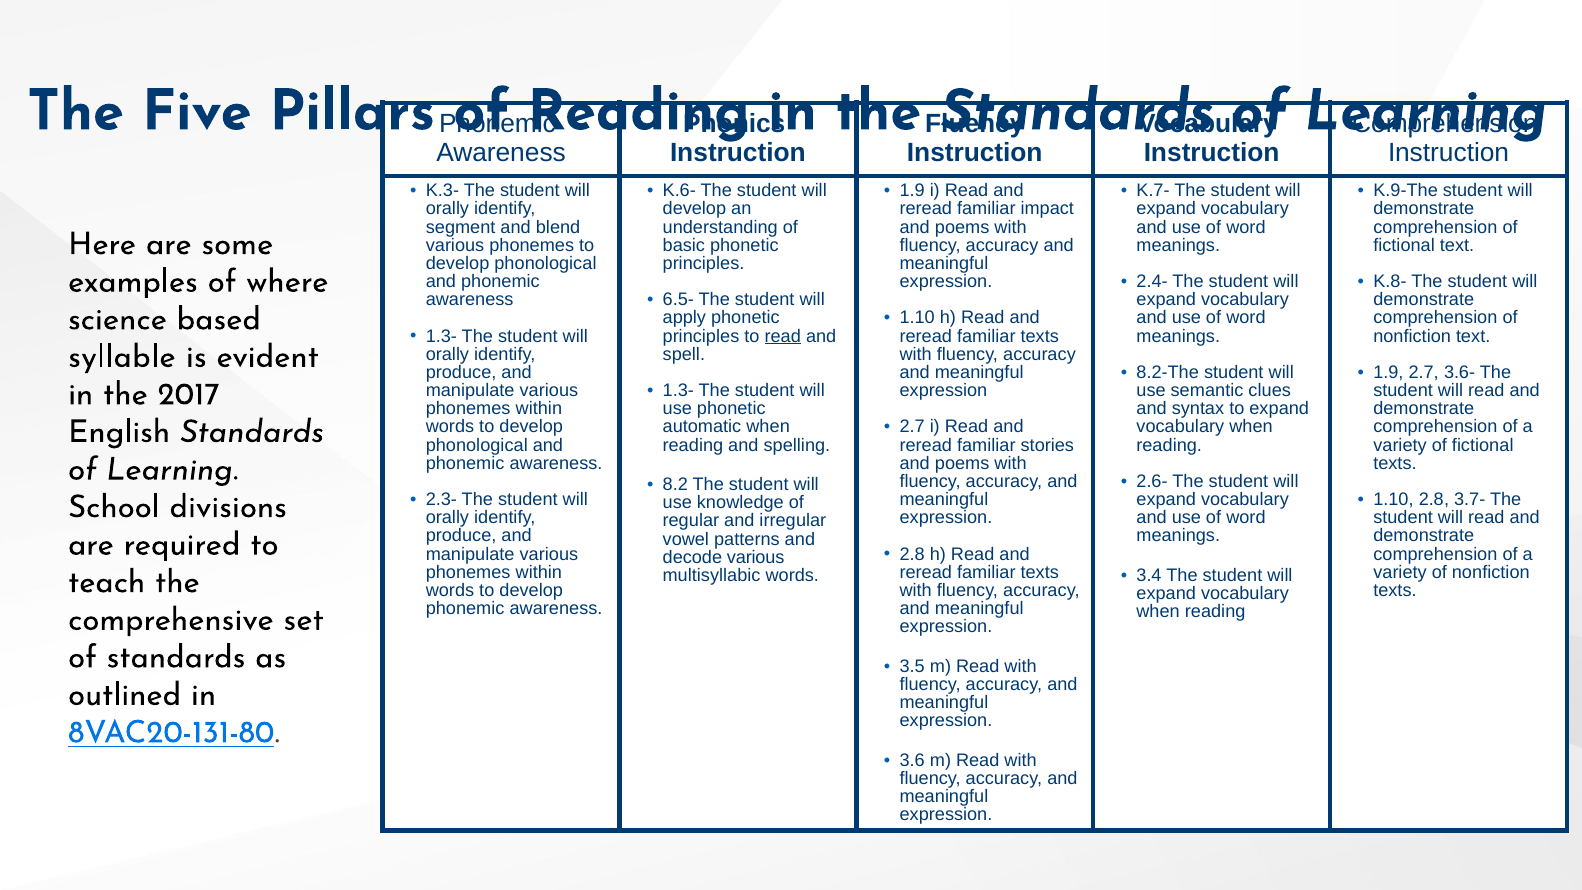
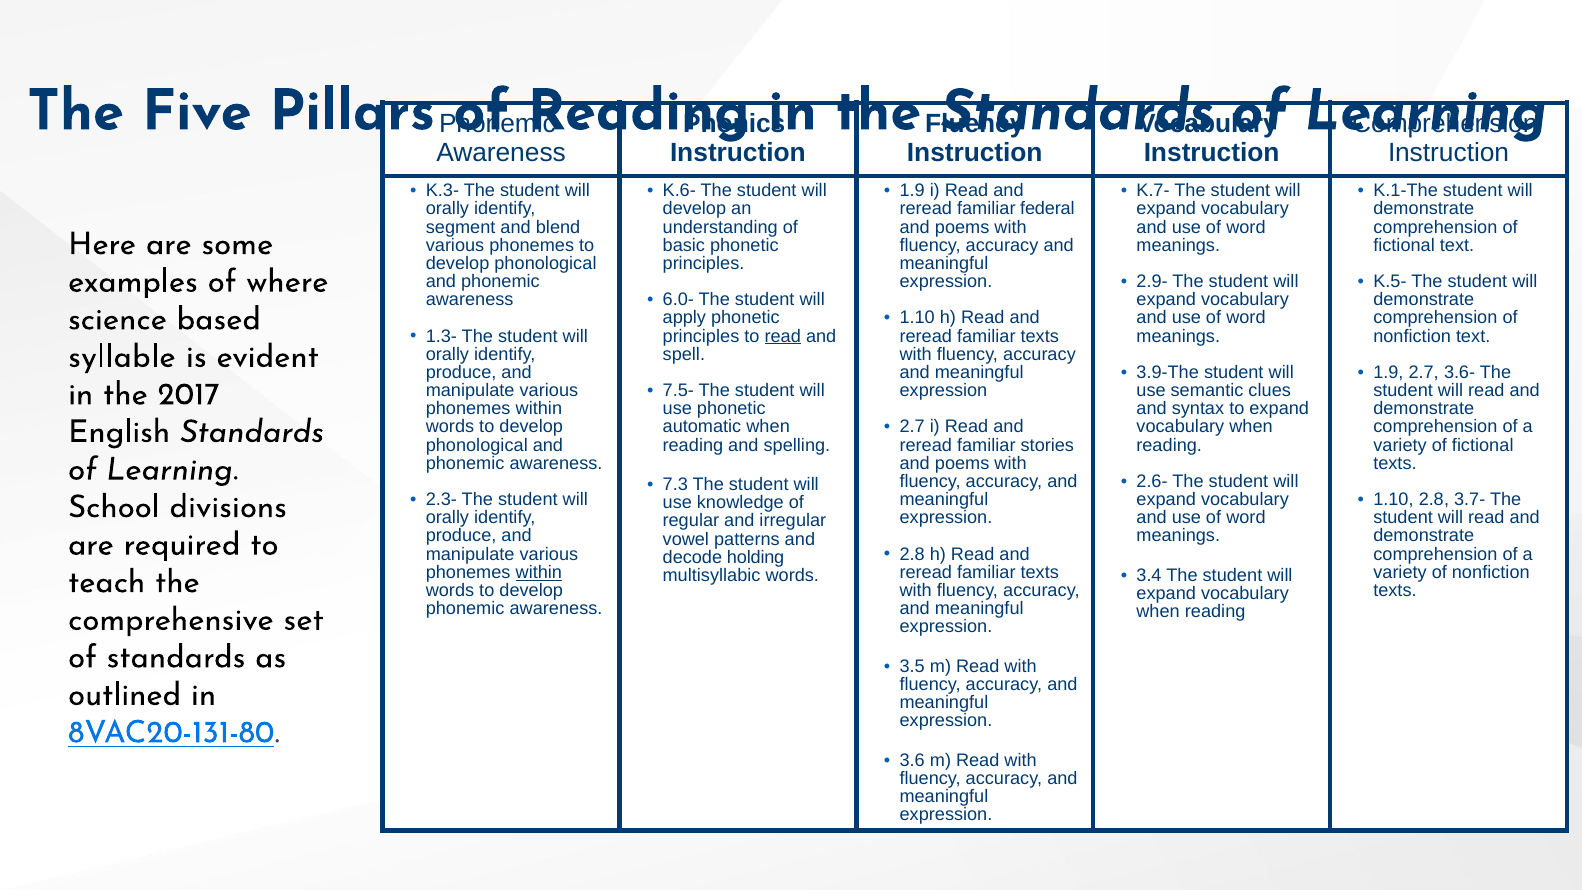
K.9-The: K.9-The -> K.1-The (1406, 191)
impact: impact -> federal (1047, 209)
2.4-: 2.4- -> 2.9- (1152, 281)
K.8-: K.8- -> K.5- (1390, 281)
6.5-: 6.5- -> 6.0- (678, 300)
8.2-The: 8.2-The -> 3.9-The (1168, 372)
1.3-: 1.3- -> 7.5- (678, 390)
8.2: 8.2 -> 7.3 (675, 485)
decode various: various -> holding (756, 557)
within underline: none -> present (539, 572)
